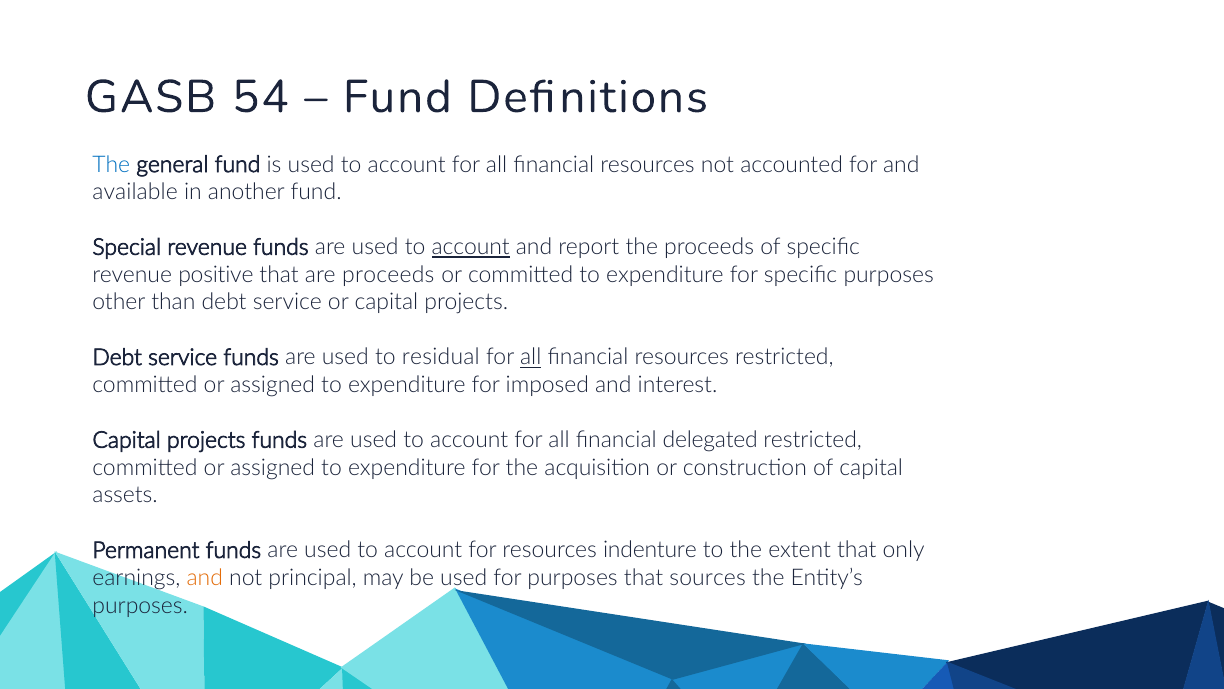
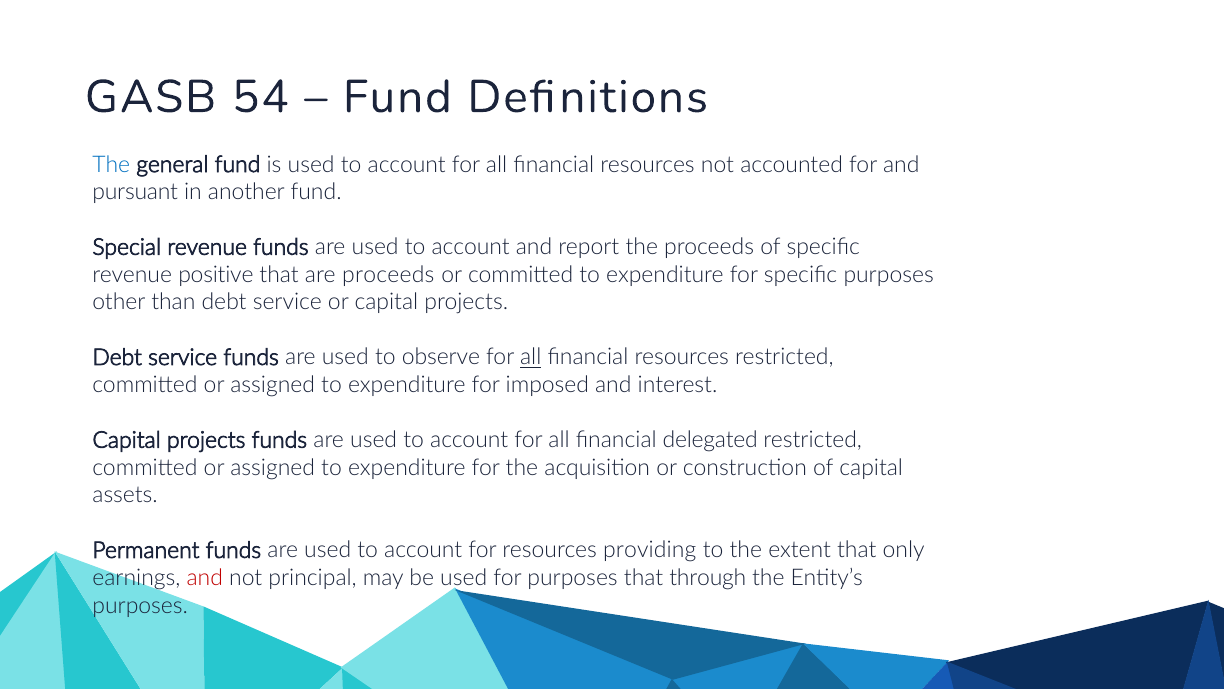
available: available -> pursuant (135, 192)
account underline: present -> none (471, 247)
residual: residual -> observe (441, 357)
indenture: indenture -> providing (650, 550)
and colour: orange -> red (205, 578)
sources: sources -> through (708, 578)
